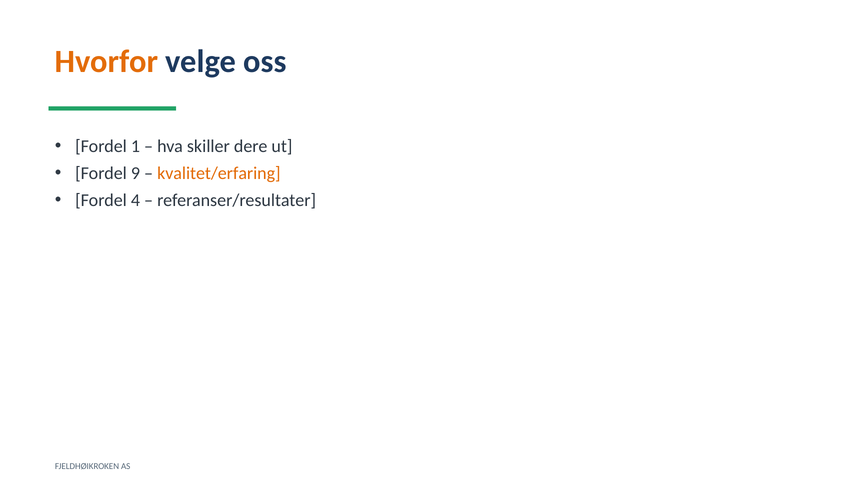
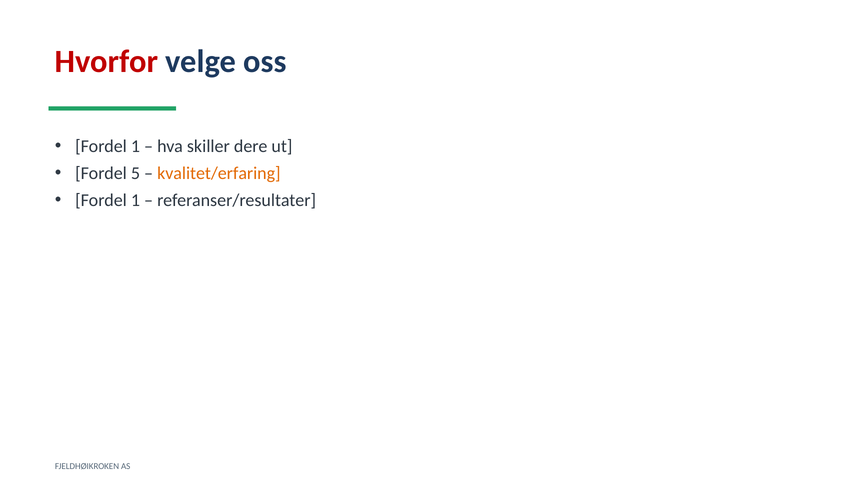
Hvorfor colour: orange -> red (107, 62)
9: 9 -> 5 (135, 173)
4: 4 -> 1 (135, 200)
